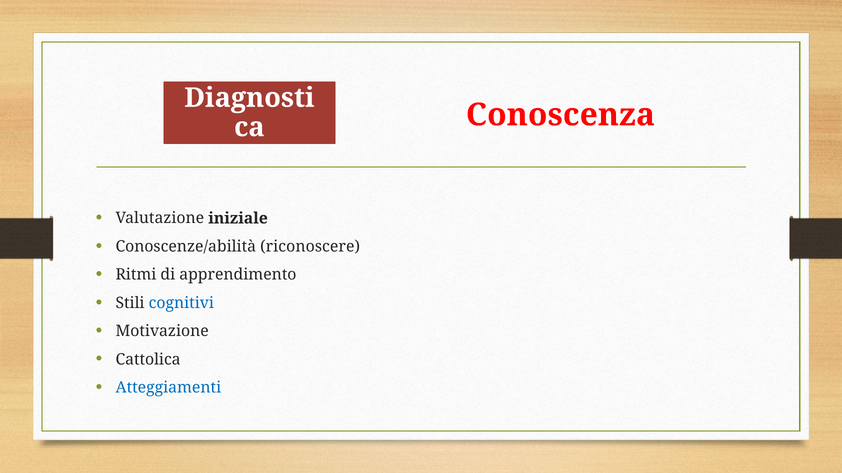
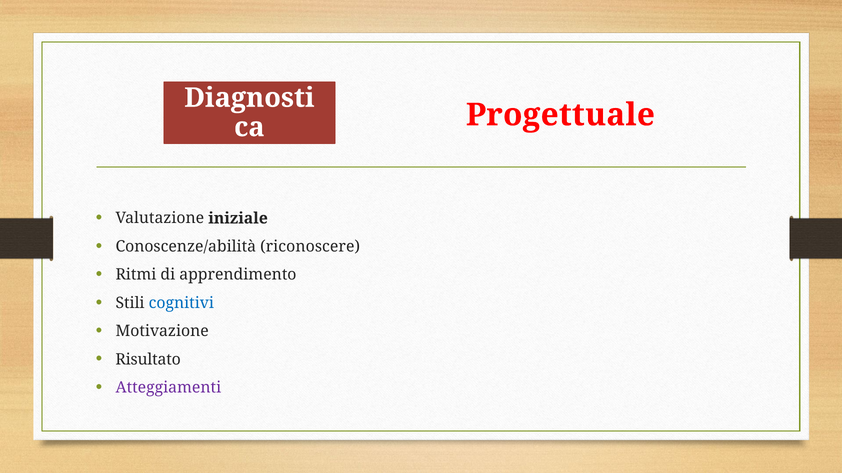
Conoscenza: Conoscenza -> Progettuale (560, 115)
Cattolica: Cattolica -> Risultato (148, 360)
Atteggiamenti colour: blue -> purple (168, 388)
